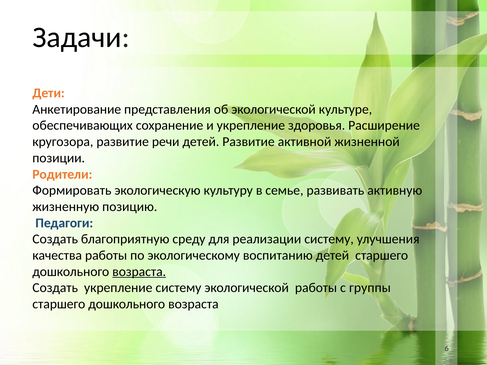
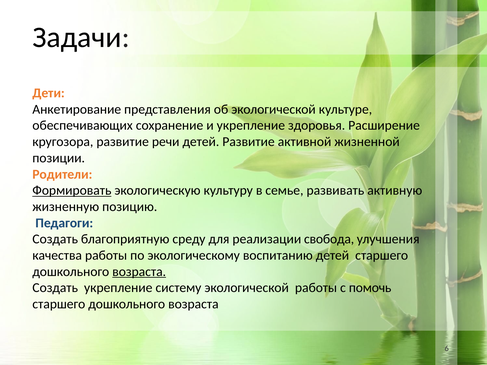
Формировать underline: none -> present (72, 191)
реализации систему: систему -> свобода (329, 239)
группы: группы -> помочь (370, 288)
